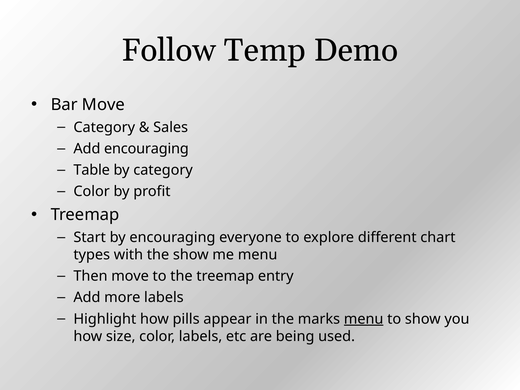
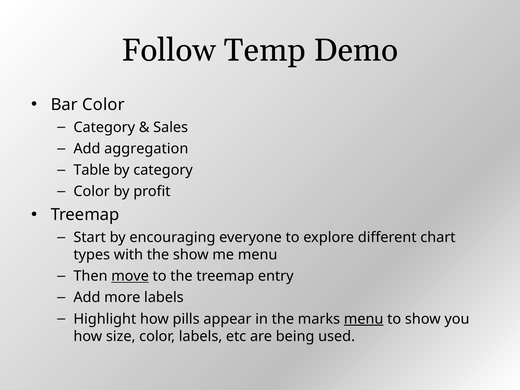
Bar Move: Move -> Color (103, 105)
Add encouraging: encouraging -> aggregation (146, 149)
move underline: none -> present (130, 276)
